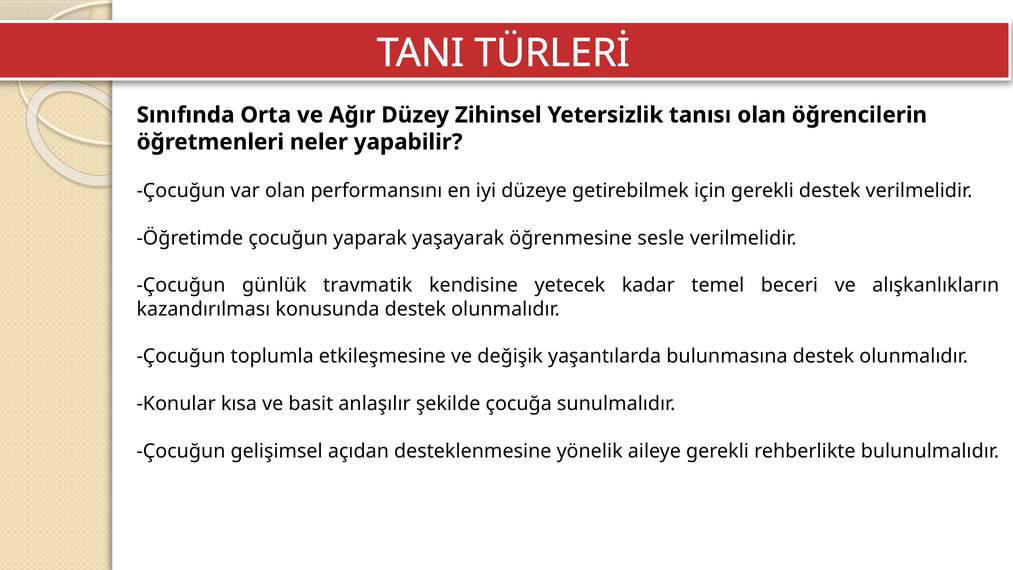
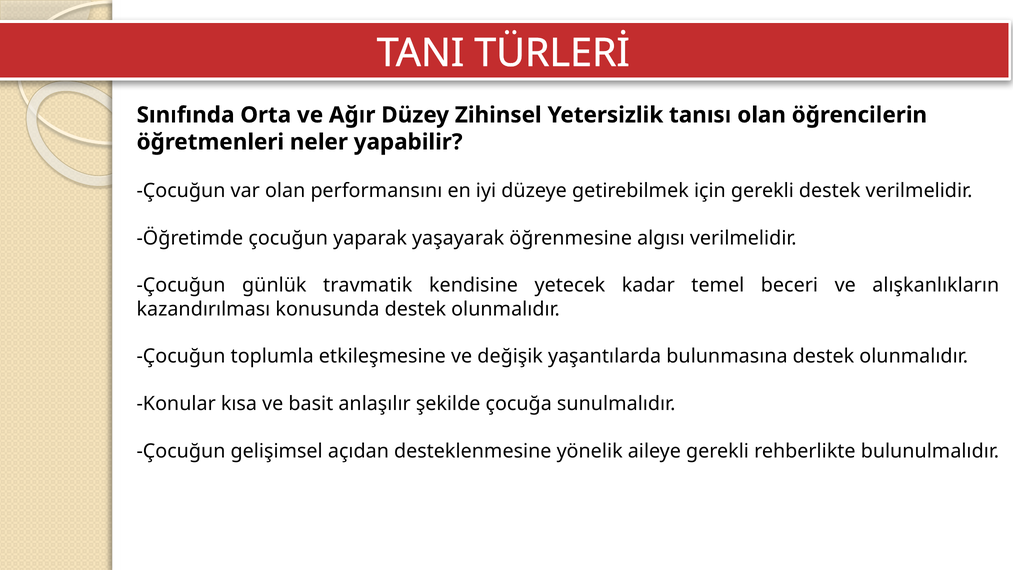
sesle: sesle -> algısı (661, 238)
